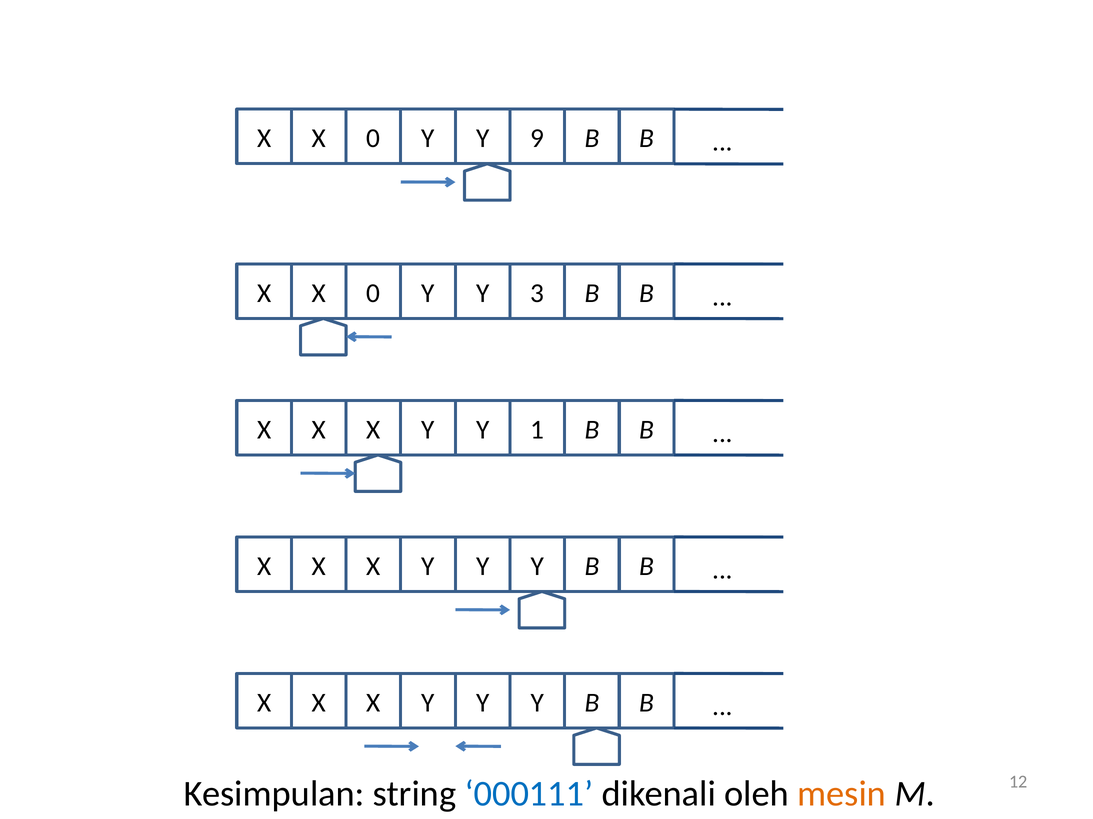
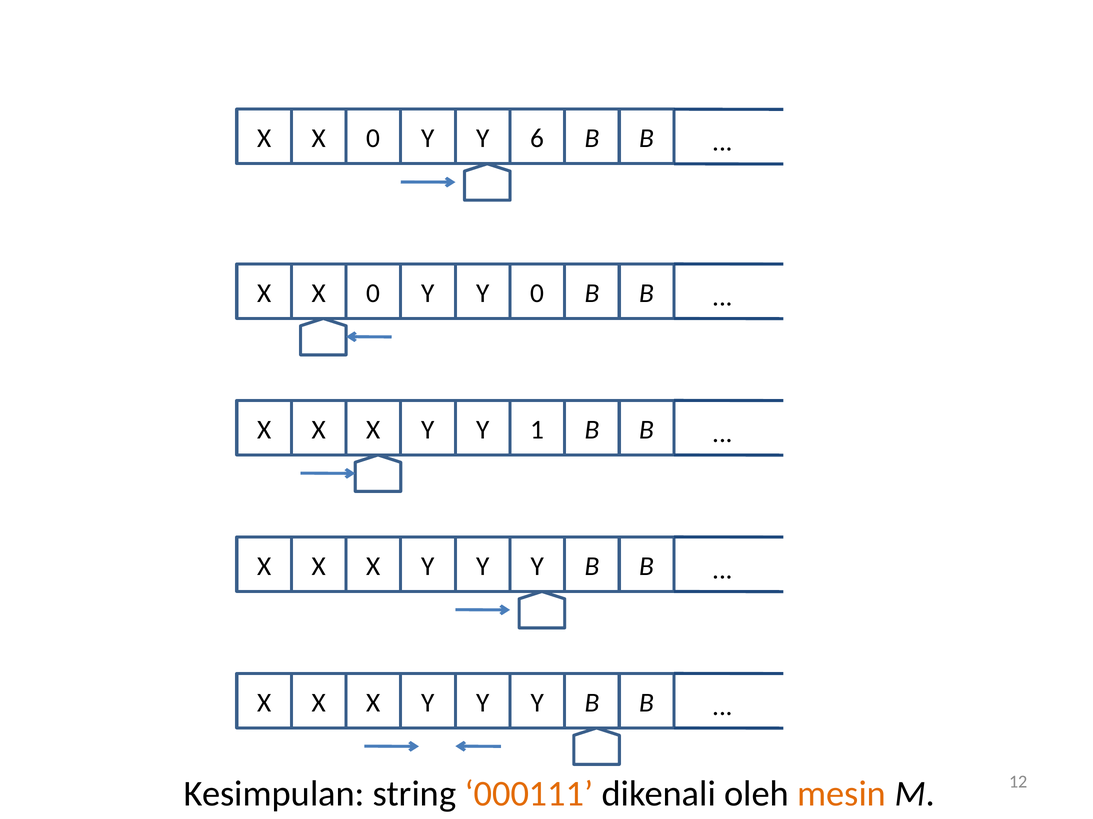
9: 9 -> 6 (537, 138)
Y 3: 3 -> 0 (537, 293)
000111 colour: blue -> orange (529, 794)
